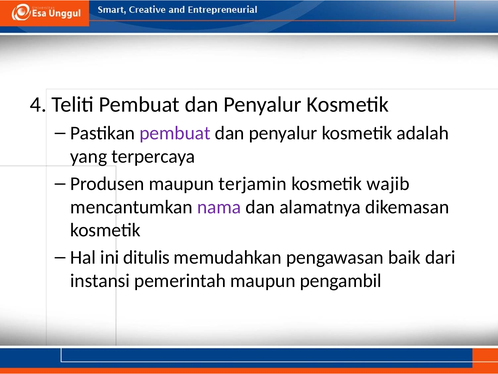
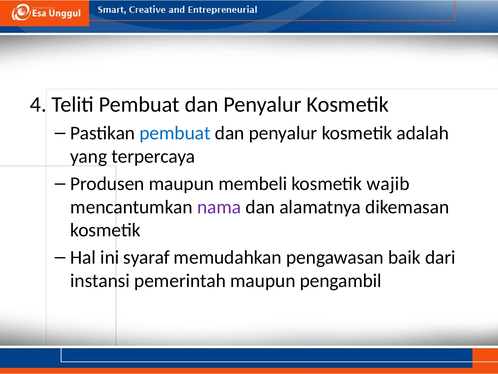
pembuat colour: purple -> blue (175, 133)
terjamin: terjamin -> membeli (253, 183)
ditulis: ditulis -> syaraf (147, 257)
